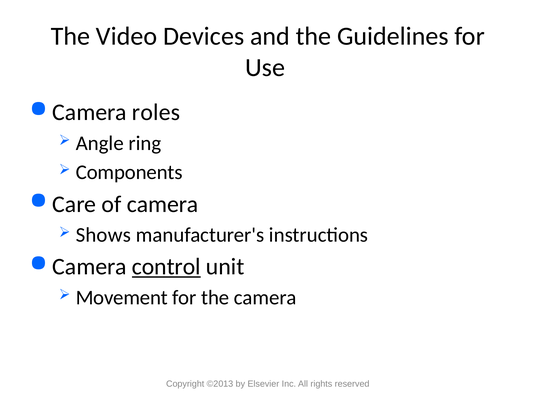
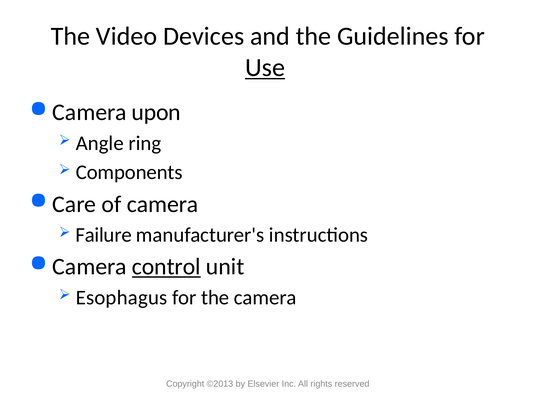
Use underline: none -> present (265, 67)
roles: roles -> upon (156, 112)
Shows: Shows -> Failure (104, 235)
Movement: Movement -> Esophagus (122, 298)
